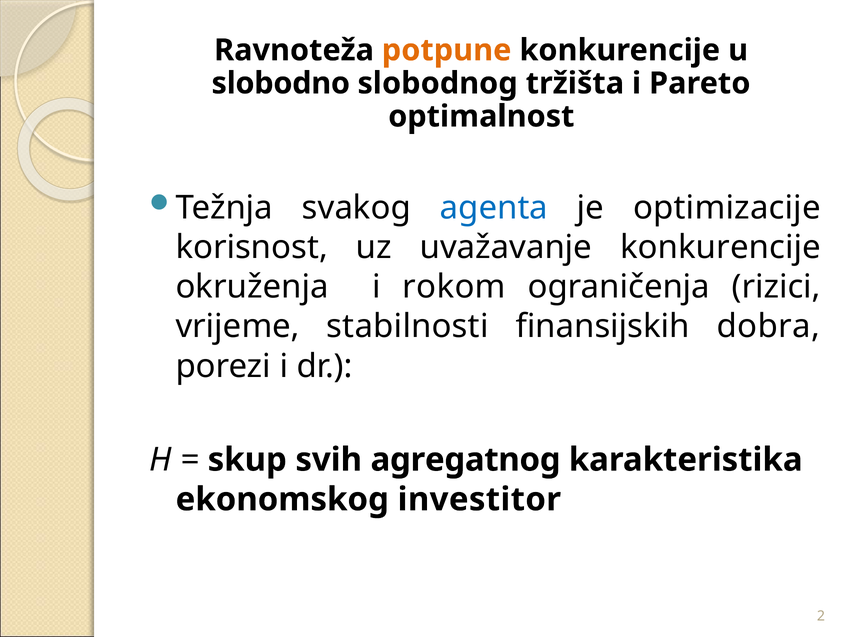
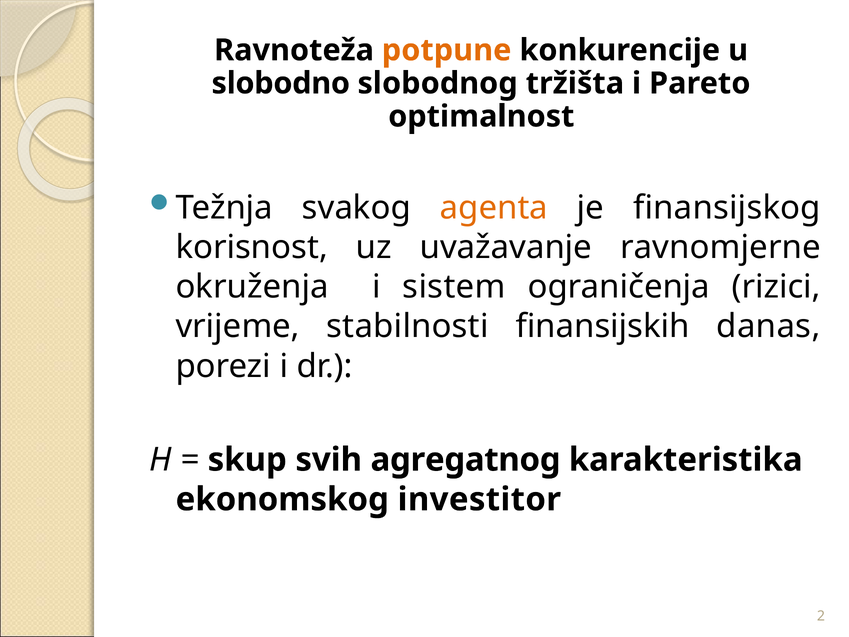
agenta colour: blue -> orange (494, 208)
optimizacije: optimizacije -> finansijskog (727, 208)
uvažavanje konkurencije: konkurencije -> ravnomjerne (720, 247)
rokom: rokom -> sistem (454, 287)
dobra: dobra -> danas (768, 326)
